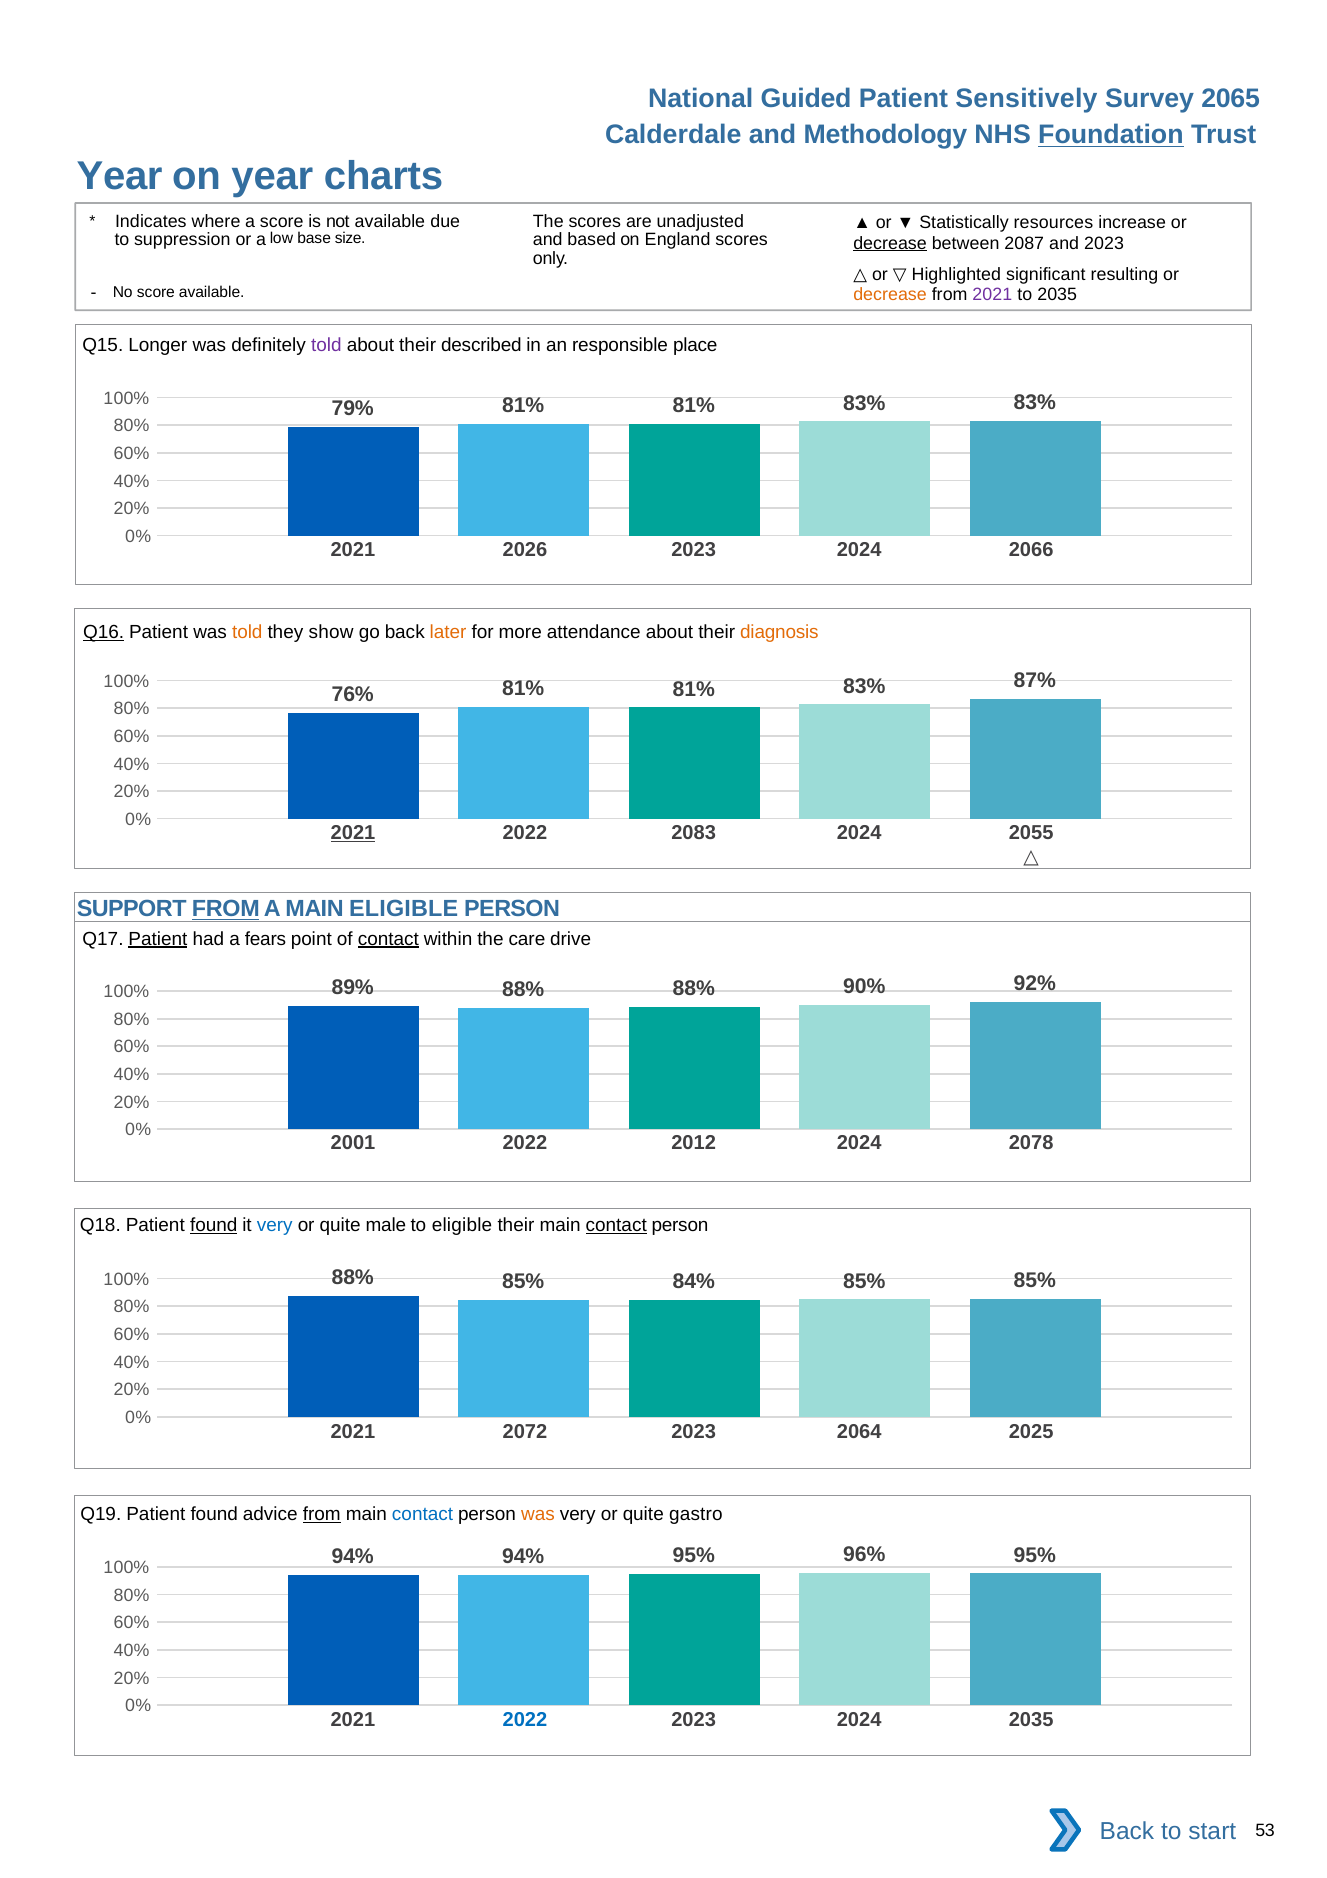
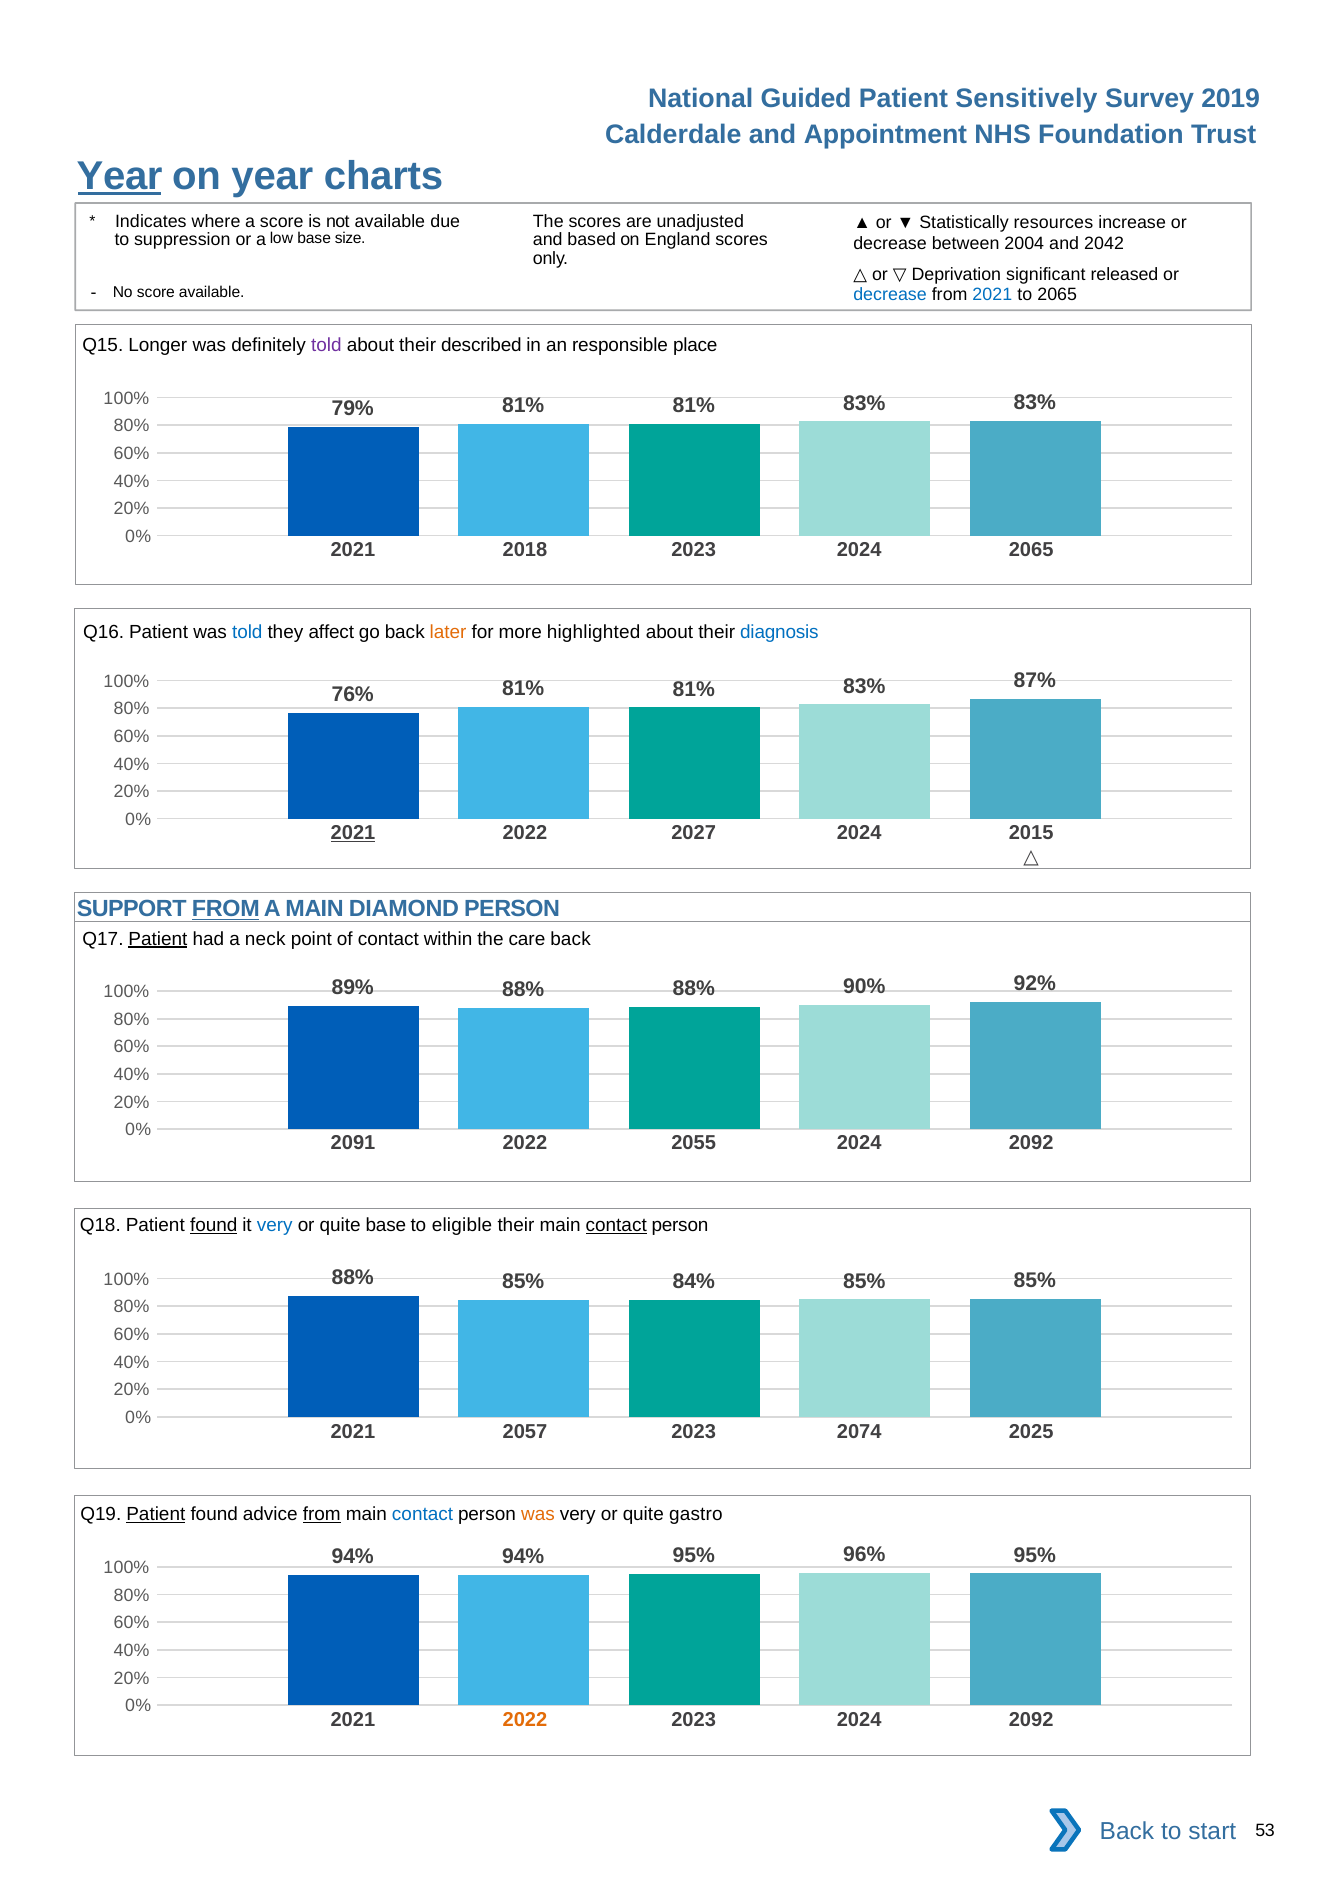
2065: 2065 -> 2019 (1231, 99)
Methodology: Methodology -> Appointment (885, 135)
Foundation underline: present -> none (1111, 135)
Year underline: none -> present (120, 176)
decrease underline: present -> none (890, 243)
2087: 2087 -> 2004 (1024, 243)
and 2023: 2023 -> 2042 (1104, 243)
Highlighted: Highlighted -> Deprivation (956, 274)
resulting: resulting -> released (1125, 274)
decrease colour: orange -> blue (890, 295)
2021 colour: purple -> blue (992, 295)
to 2035: 2035 -> 2065 (1057, 295)
2026: 2026 -> 2018 (525, 550)
2024 2066: 2066 -> 2065 (1031, 550)
Q16 underline: present -> none (104, 632)
told colour: orange -> blue (247, 632)
show: show -> affect (331, 632)
attendance: attendance -> highlighted (594, 632)
diagnosis colour: orange -> blue (779, 632)
2083: 2083 -> 2027 (694, 833)
2055: 2055 -> 2015 (1031, 833)
MAIN ELIGIBLE: ELIGIBLE -> DIAMOND (404, 909)
fears: fears -> neck (265, 939)
contact underline: present -> none (388, 939)
care drive: drive -> back (571, 939)
2001: 2001 -> 2091 (353, 1143)
2012: 2012 -> 2055 (694, 1143)
2078: 2078 -> 2092 (1031, 1143)
quite male: male -> base (386, 1225)
2072: 2072 -> 2057 (525, 1432)
2064: 2064 -> 2074 (859, 1432)
Patient underline: none -> present (156, 1515)
2022 colour: blue -> orange (525, 1719)
2023 2024 2035: 2035 -> 2092 (1031, 1719)
